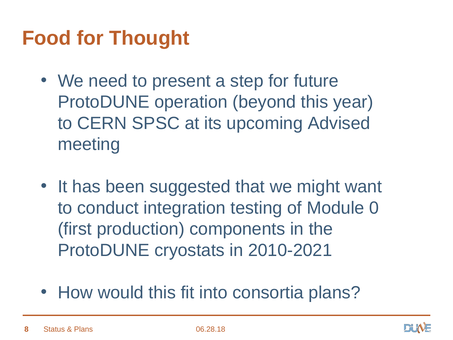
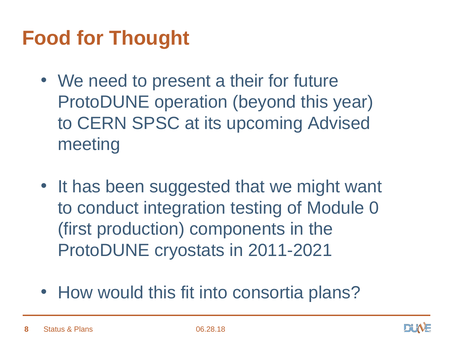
step: step -> their (247, 81)
2010-2021: 2010-2021 -> 2011-2021 (290, 250)
